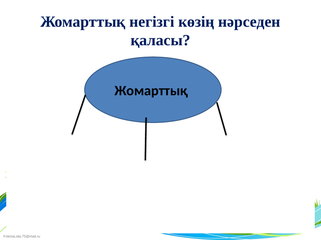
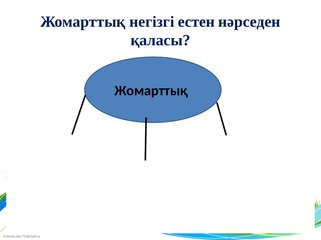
көзің: көзің -> естен (196, 22)
